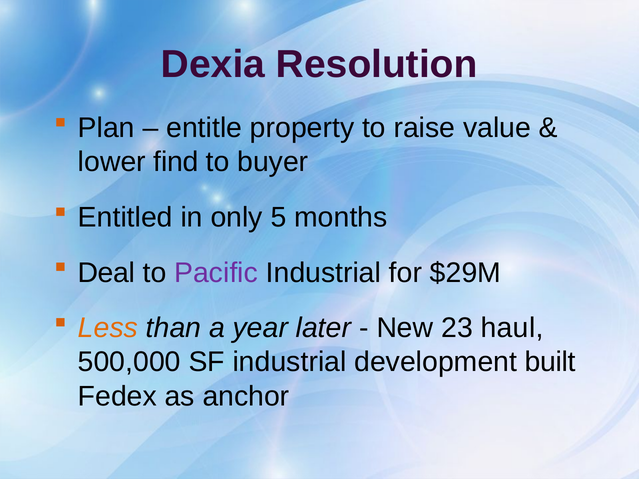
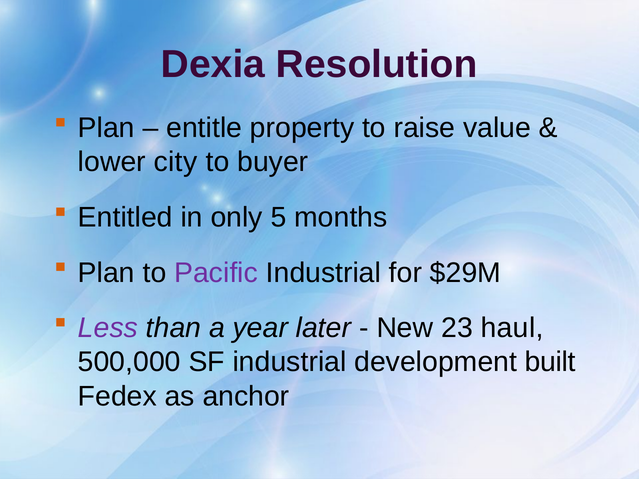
find: find -> city (176, 162)
Deal: Deal -> Plan (106, 273)
Less colour: orange -> purple (108, 328)
